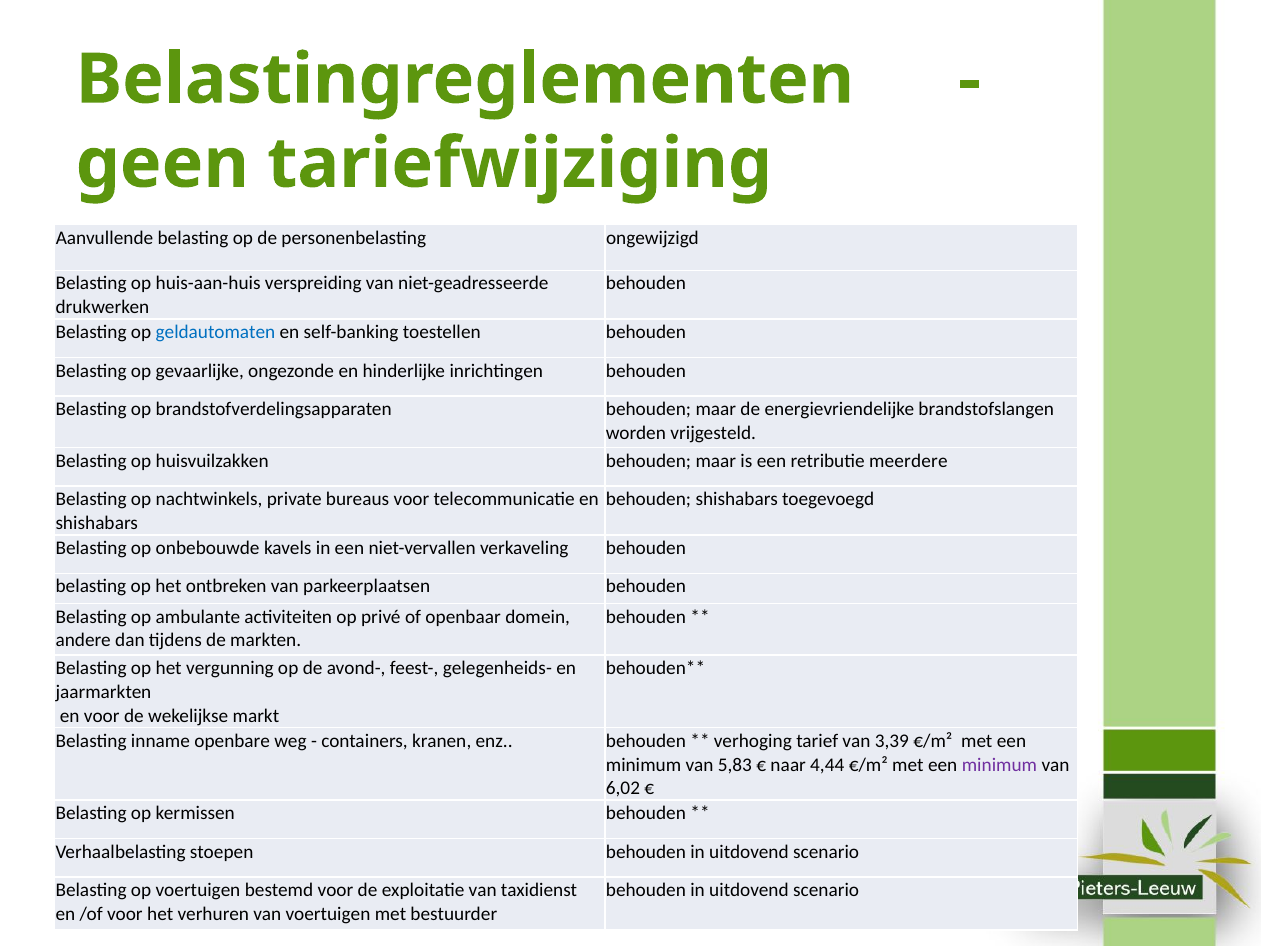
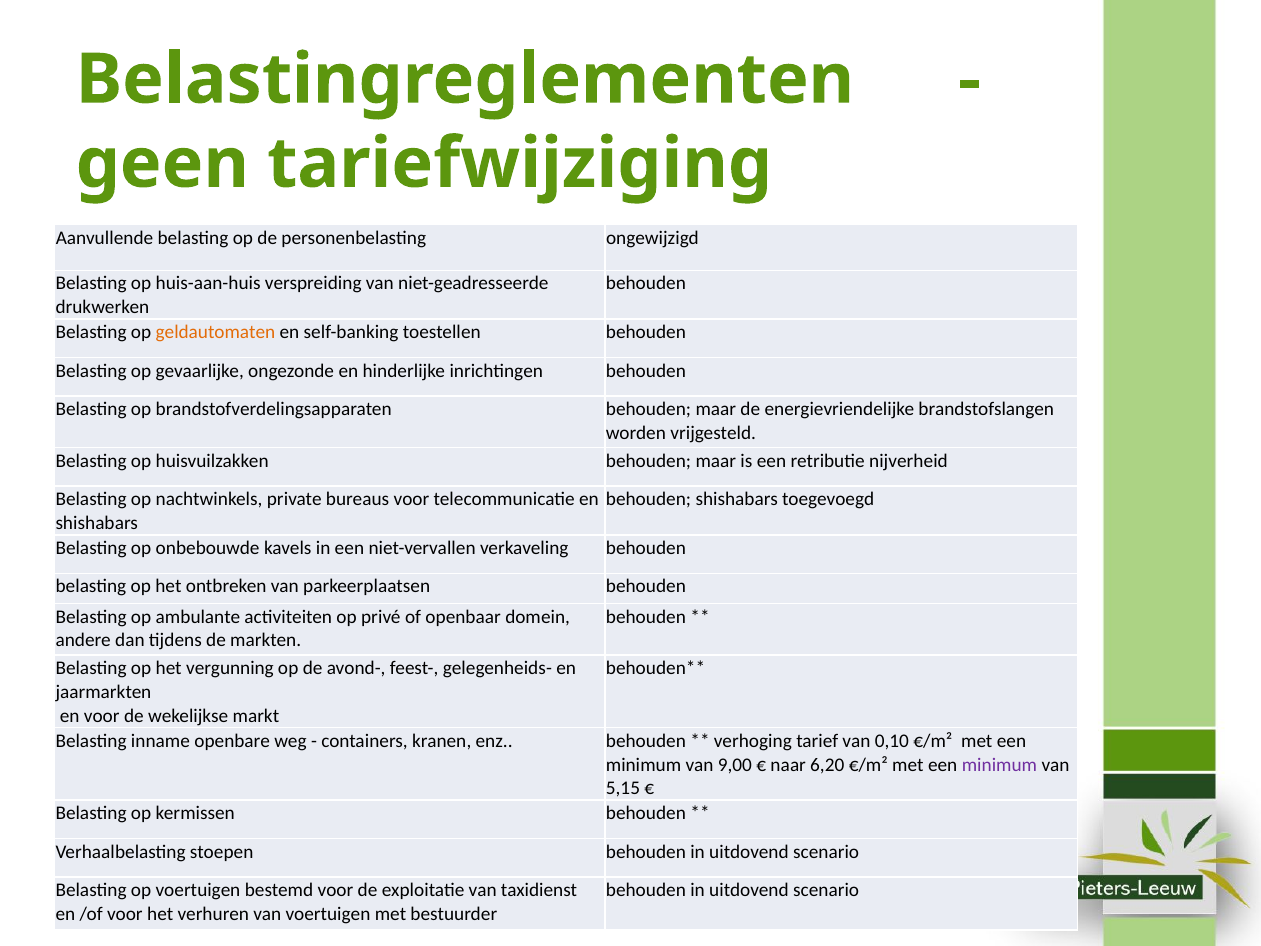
geldautomaten colour: blue -> orange (215, 332)
meerdere: meerdere -> nijverheid (908, 461)
3,39: 3,39 -> 0,10 (892, 741)
5,83: 5,83 -> 9,00 (735, 764)
4,44: 4,44 -> 6,20 (827, 764)
6,02: 6,02 -> 5,15 (623, 788)
